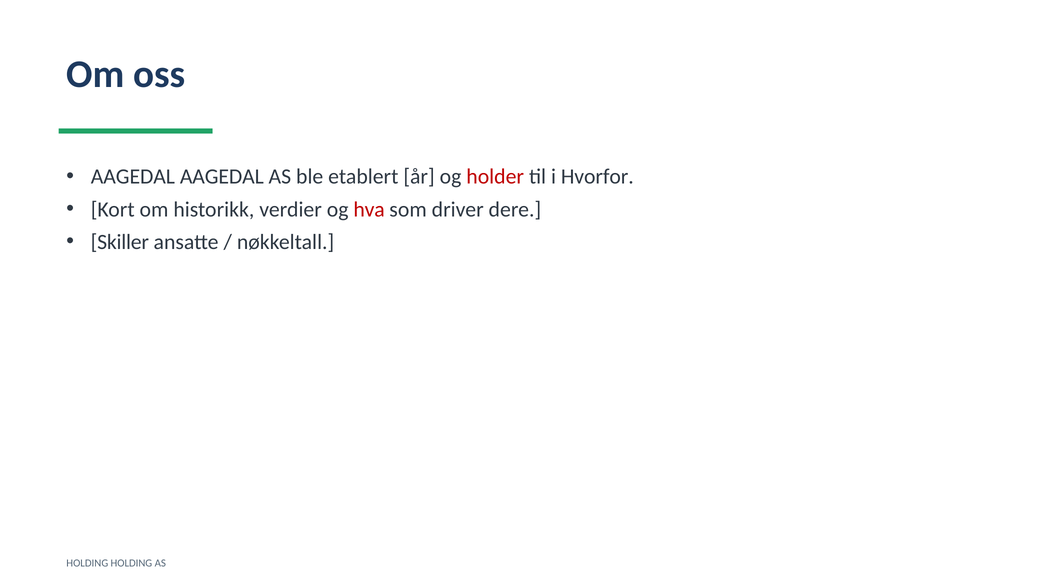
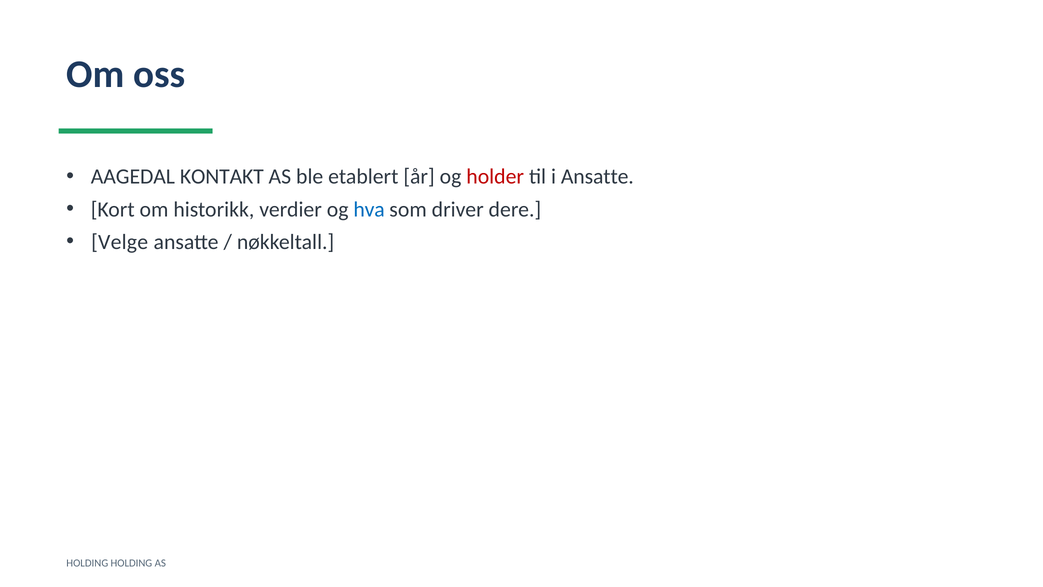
AAGEDAL AAGEDAL: AAGEDAL -> KONTAKT (222, 177)
i Hvorfor: Hvorfor -> Ansatte (597, 177)
hva colour: red -> blue (369, 209)
Skiller: Skiller -> Velge (120, 242)
